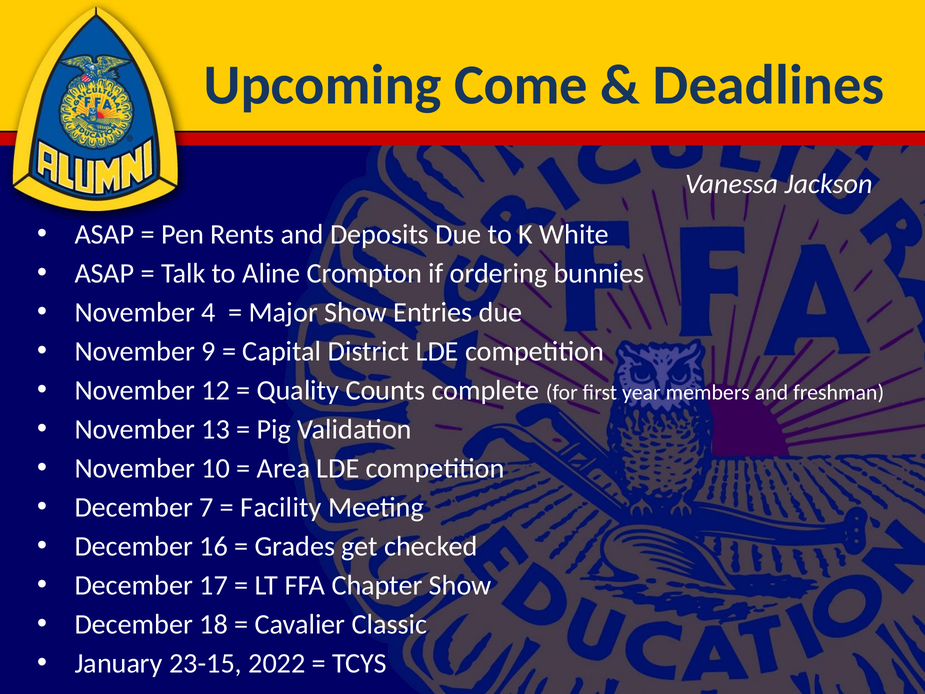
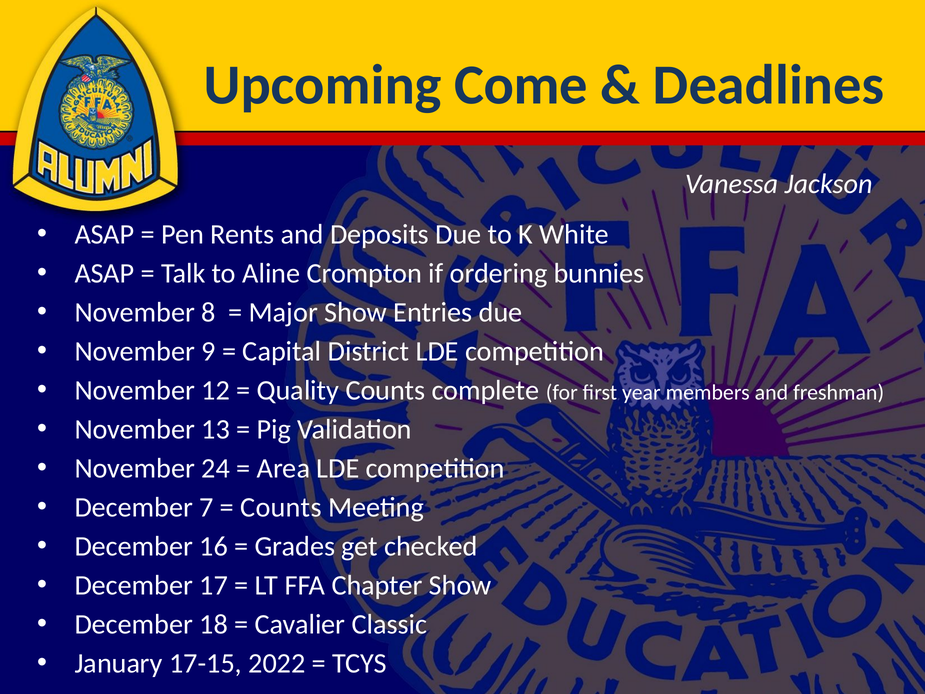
4: 4 -> 8 (209, 312)
10: 10 -> 24 (216, 468)
Facility: Facility -> Counts (281, 507)
23-15: 23-15 -> 17-15 (205, 663)
